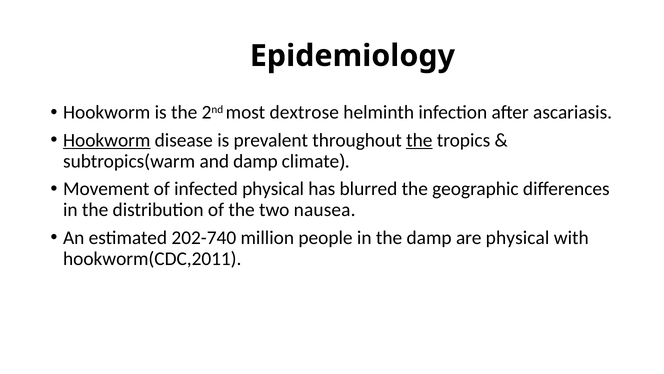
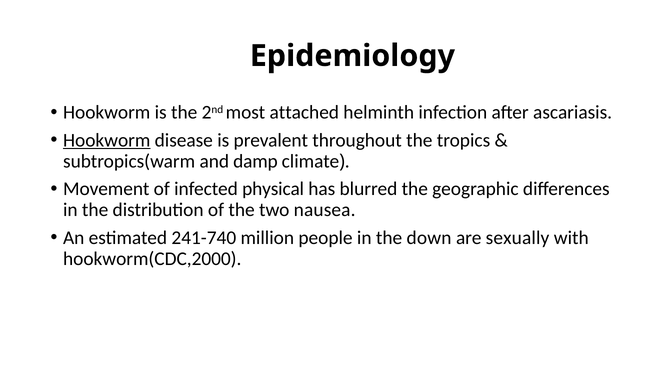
dextrose: dextrose -> attached (304, 112)
the underline: present -> none (419, 140)
202-740: 202-740 -> 241-740 (204, 237)
the damp: damp -> down (429, 237)
are physical: physical -> sexually (518, 237)
hookworm(CDC,2011: hookworm(CDC,2011 -> hookworm(CDC,2000 (152, 258)
